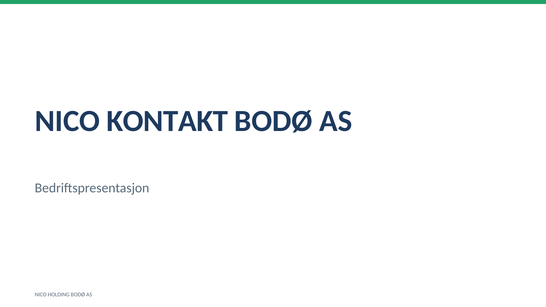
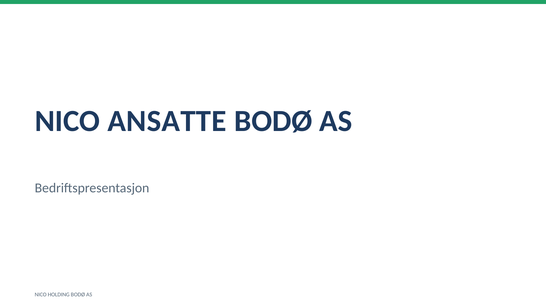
KONTAKT: KONTAKT -> ANSATTE (167, 121)
